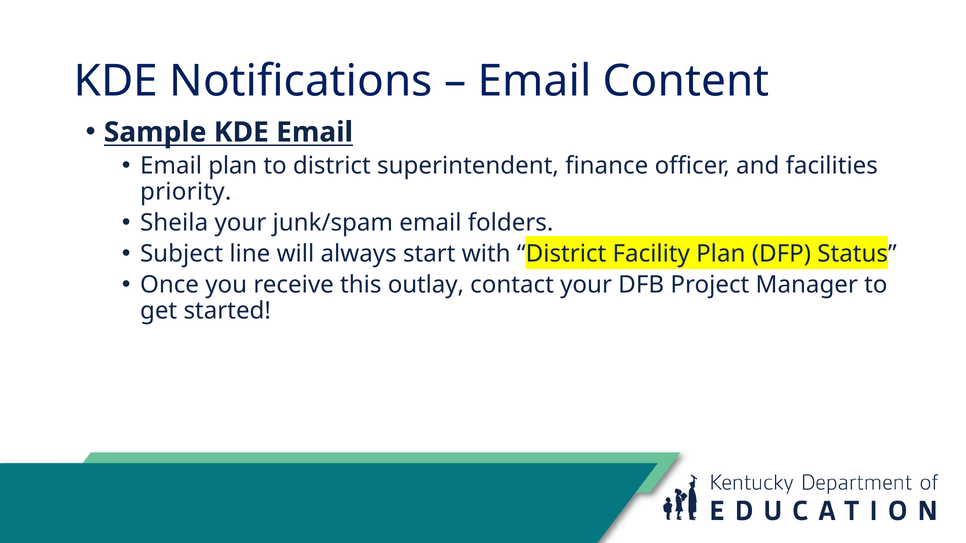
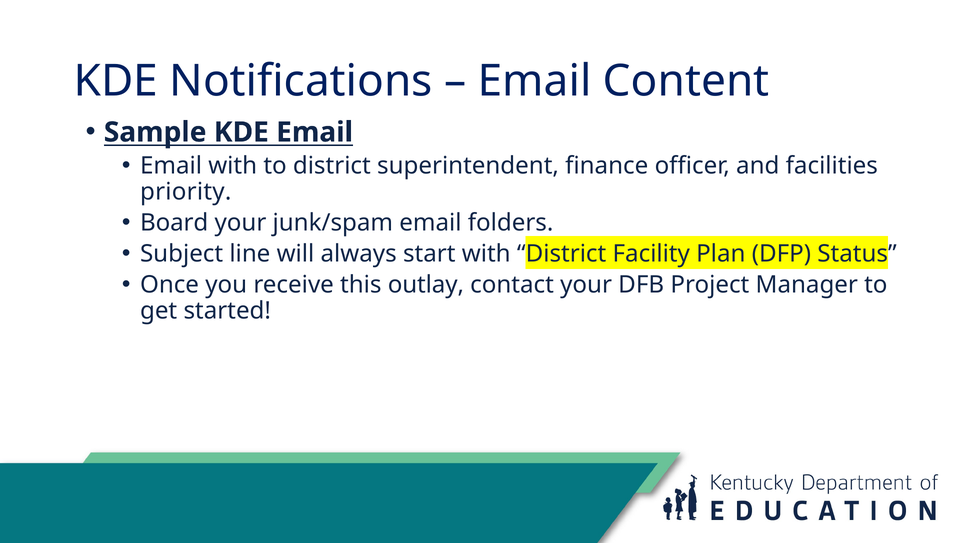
Email plan: plan -> with (233, 166)
Sheila: Sheila -> Board (174, 223)
